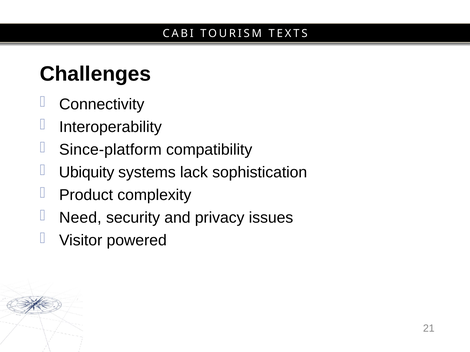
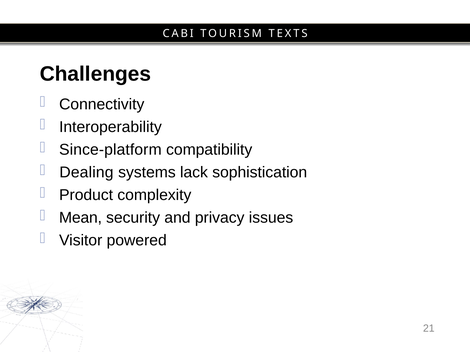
Ubiquity: Ubiquity -> Dealing (86, 173)
Need: Need -> Mean (81, 218)
